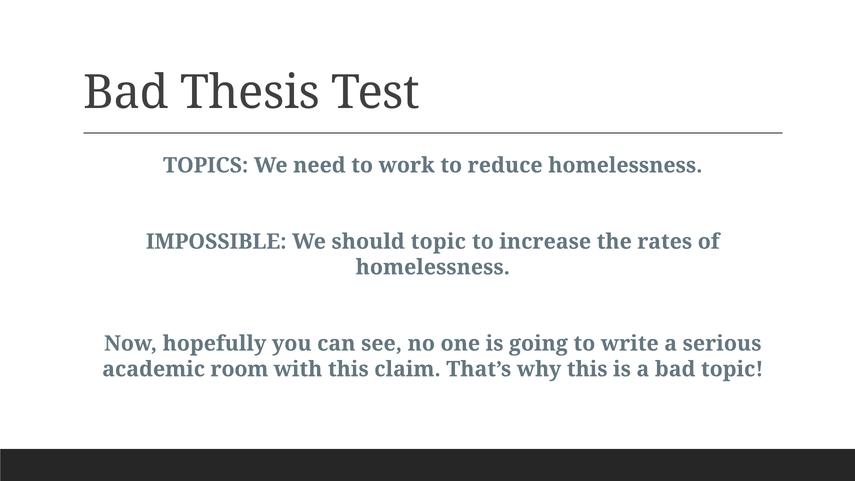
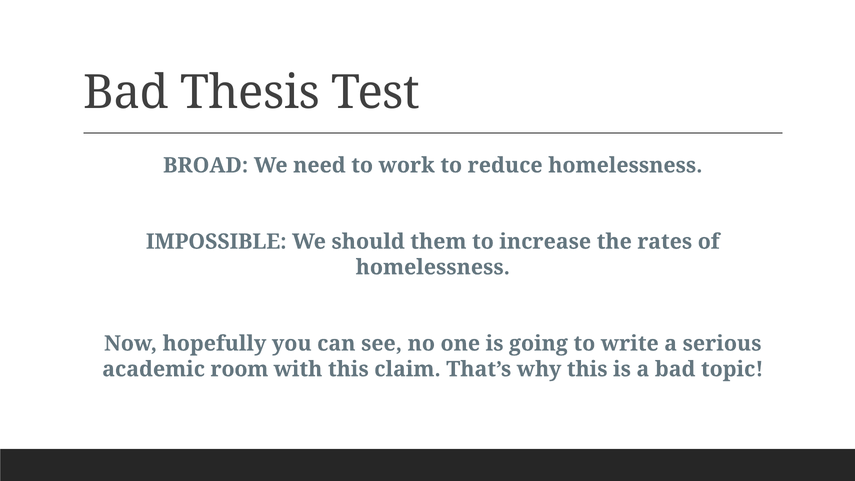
TOPICS: TOPICS -> BROAD (206, 165)
should topic: topic -> them (438, 242)
